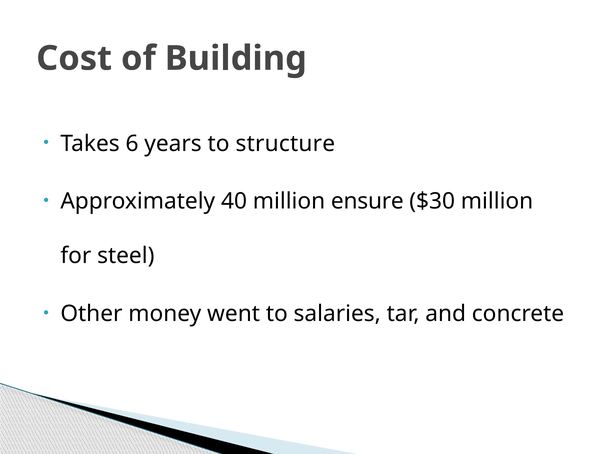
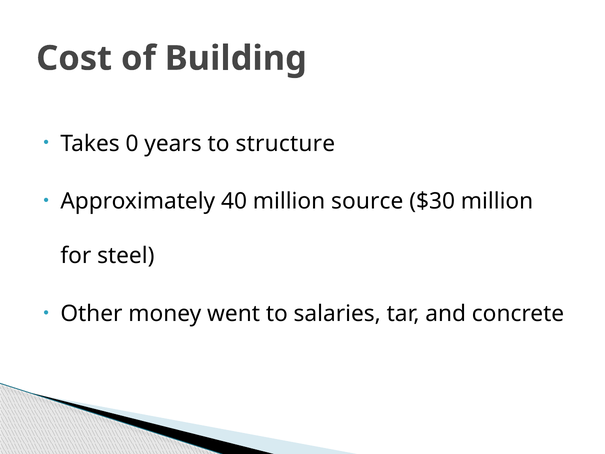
6: 6 -> 0 (132, 143)
ensure: ensure -> source (367, 201)
